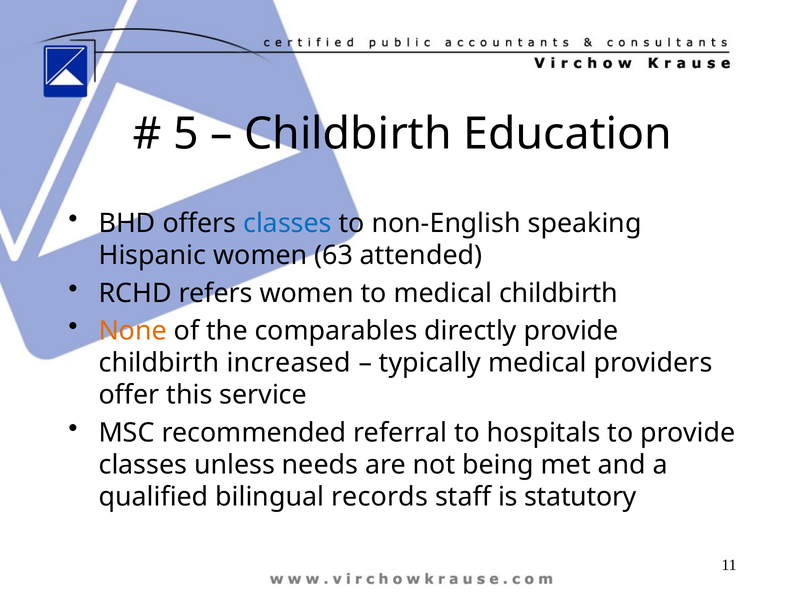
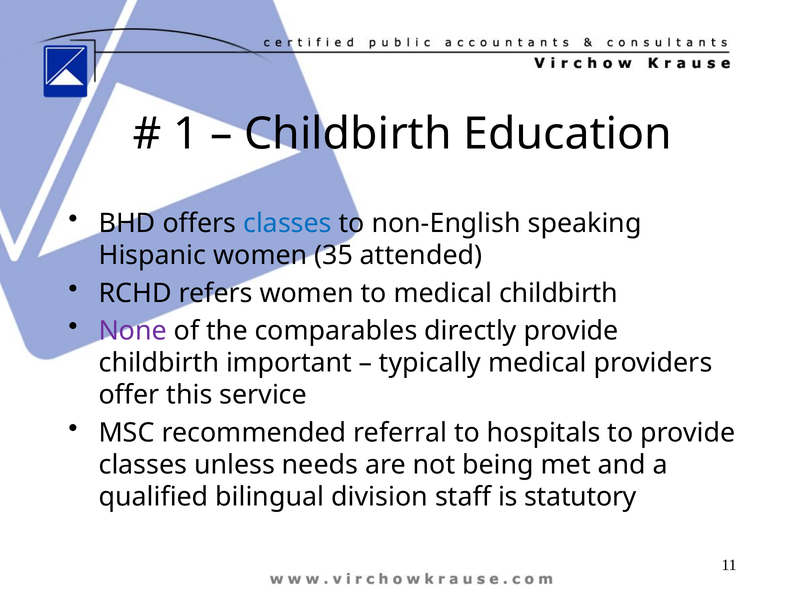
5: 5 -> 1 (186, 134)
63: 63 -> 35 (334, 255)
None colour: orange -> purple (133, 331)
increased: increased -> important (289, 363)
records: records -> division (380, 497)
